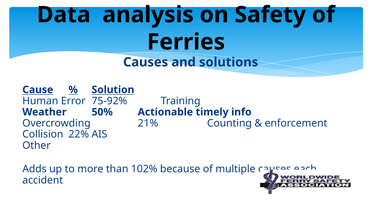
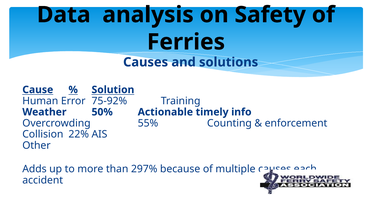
21%: 21% -> 55% (148, 123)
102%: 102% -> 297% (144, 169)
